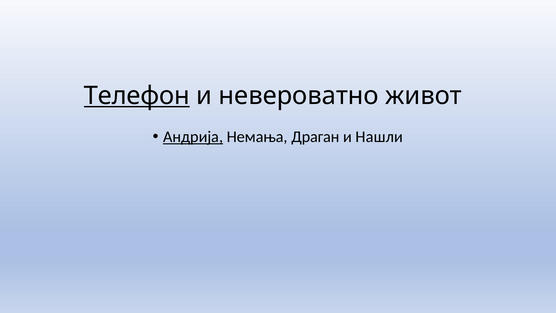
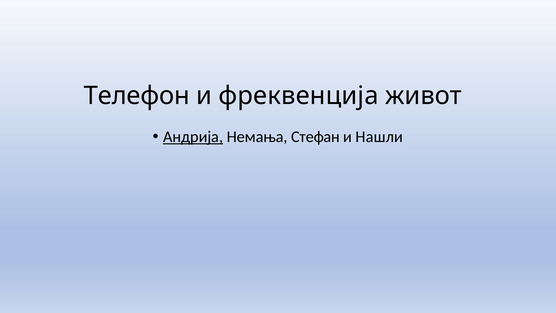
Телефон underline: present -> none (137, 96)
невероватно: невероватно -> фреквенција (299, 96)
Драган: Драган -> Стефан (316, 137)
